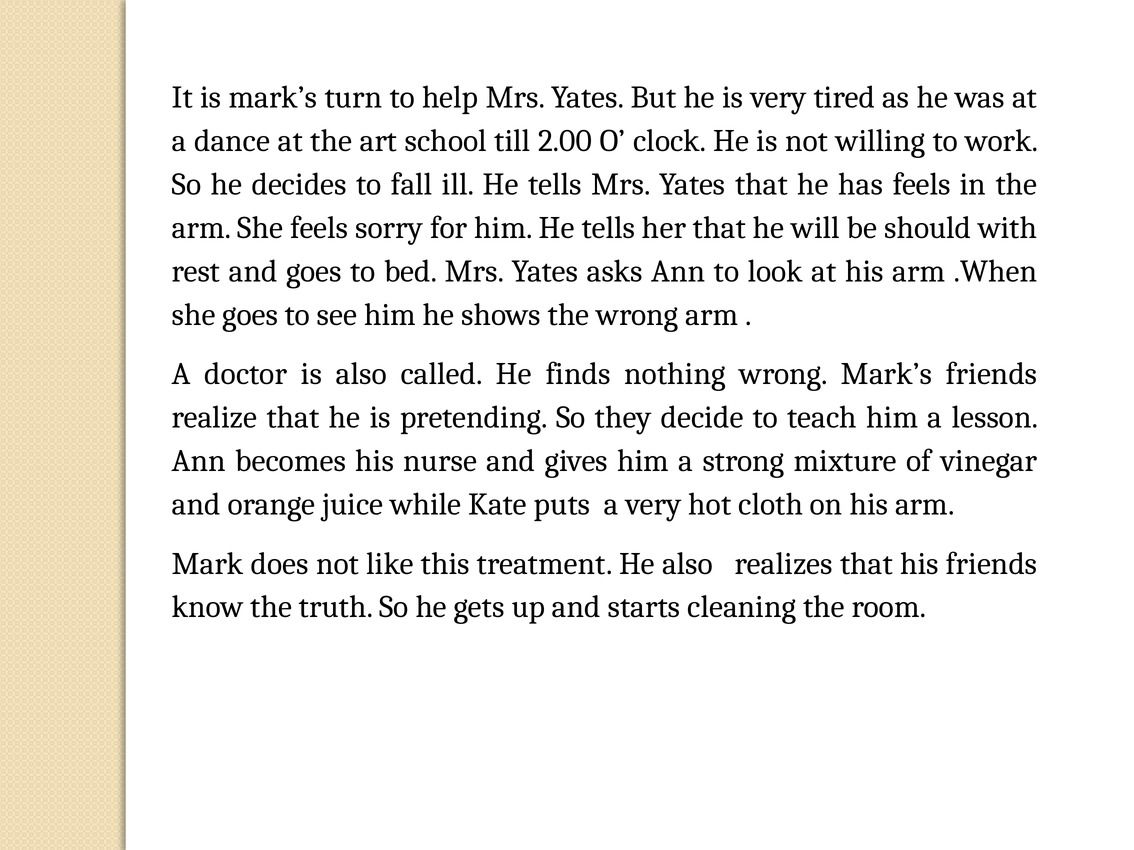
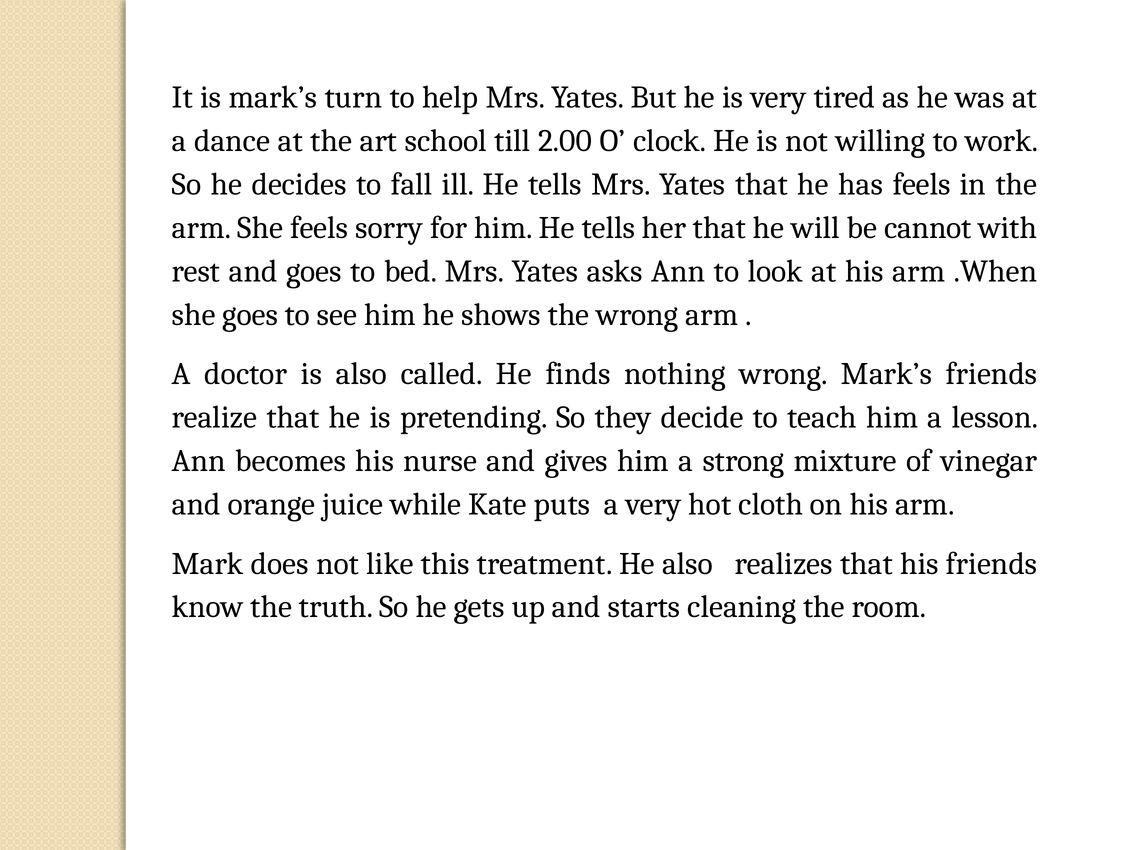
should: should -> cannot (928, 228)
